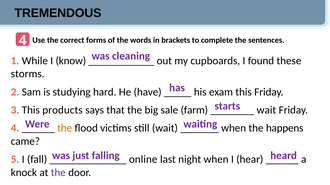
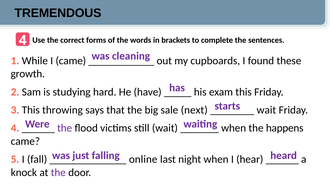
I know: know -> came (71, 61)
storms: storms -> growth (28, 74)
products: products -> throwing (63, 110)
farm: farm -> next (194, 110)
the colour: orange -> purple (65, 129)
